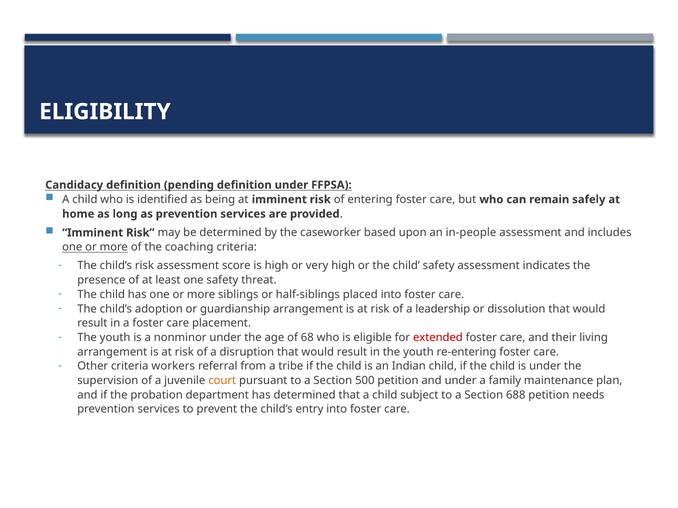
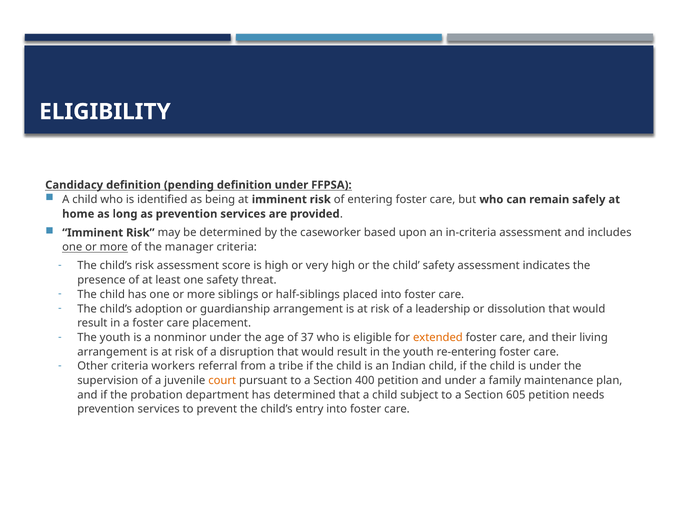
in-people: in-people -> in-criteria (471, 233)
coaching: coaching -> manager (189, 247)
68: 68 -> 37 (307, 338)
extended colour: red -> orange (438, 338)
500: 500 -> 400 (365, 381)
688: 688 -> 605 (516, 395)
